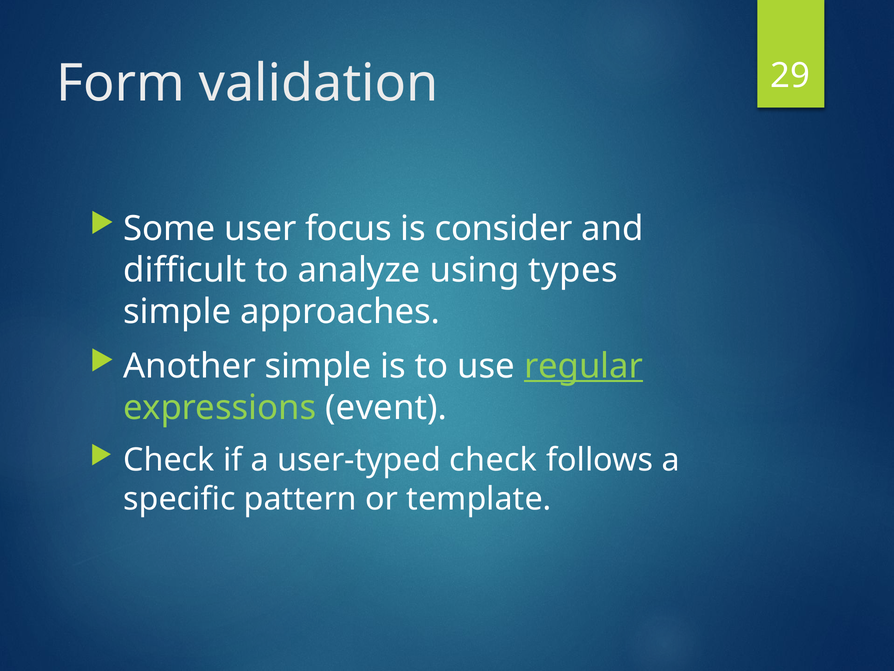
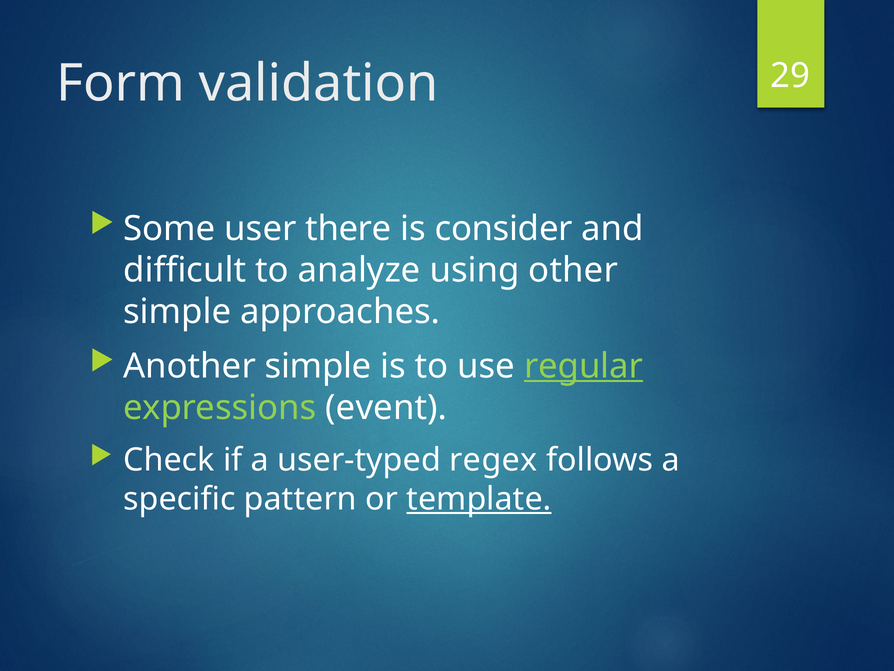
focus: focus -> there (348, 228)
types: types -> other (573, 270)
user-typed check: check -> regex (493, 460)
template underline: none -> present (479, 499)
